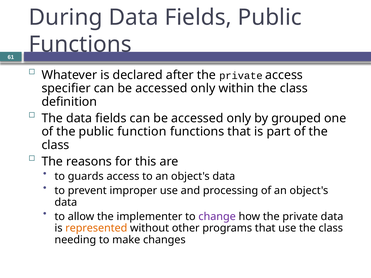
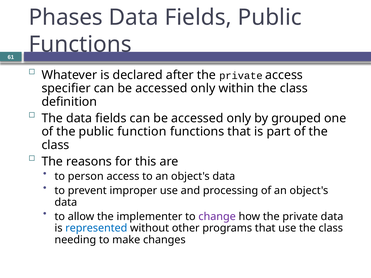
During: During -> Phases (66, 17)
guards: guards -> person (86, 177)
represented colour: orange -> blue (96, 228)
